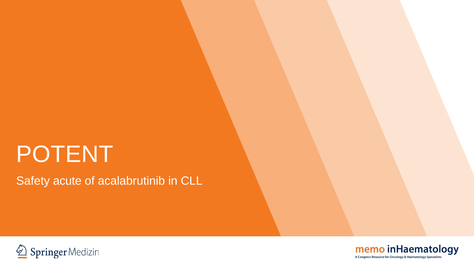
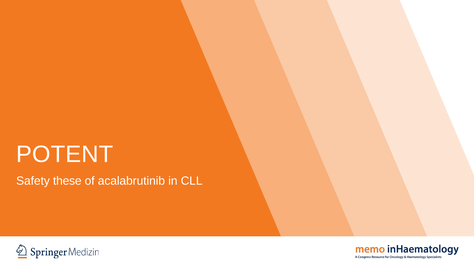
acute: acute -> these (67, 181)
